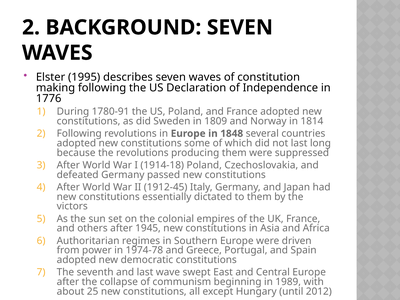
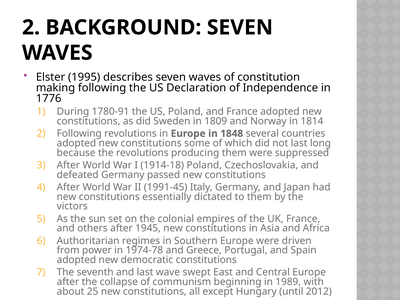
1912-45: 1912-45 -> 1991-45 (166, 187)
